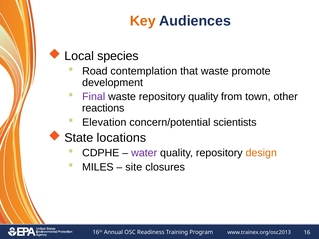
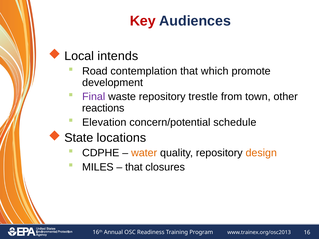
Key colour: orange -> red (143, 21)
species: species -> intends (118, 56)
that waste: waste -> which (215, 71)
repository quality: quality -> trestle (203, 97)
scientists: scientists -> schedule (235, 122)
water colour: purple -> orange (144, 153)
site: site -> that (134, 167)
